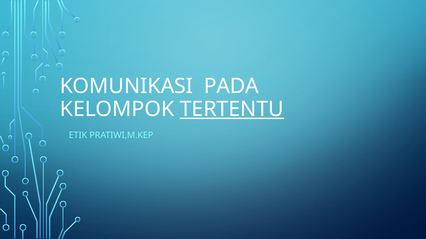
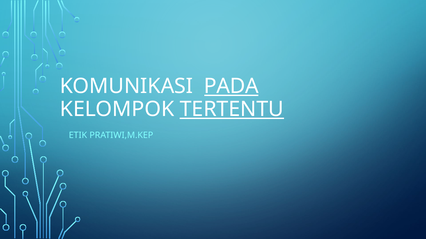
PADA underline: none -> present (231, 86)
